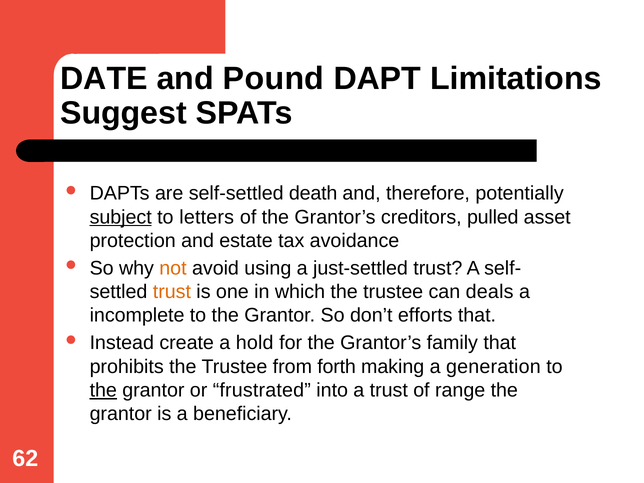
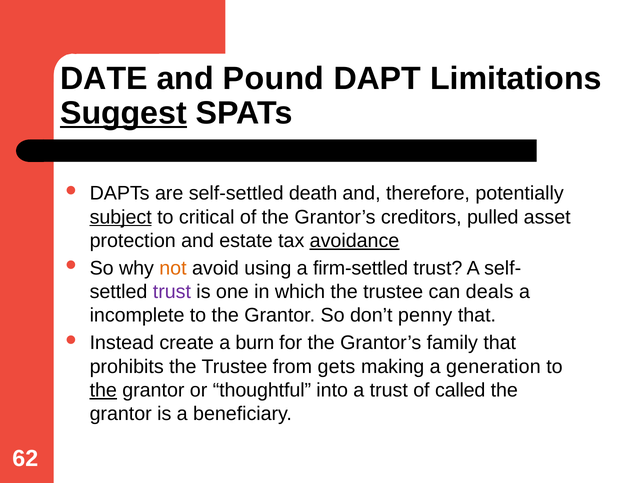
Suggest underline: none -> present (124, 113)
letters: letters -> critical (207, 217)
avoidance underline: none -> present (355, 241)
just-settled: just-settled -> firm-settled (361, 268)
trust colour: orange -> purple (172, 292)
efforts: efforts -> penny (425, 315)
hold: hold -> burn (255, 343)
forth: forth -> gets (336, 367)
frustrated: frustrated -> thoughtful (262, 390)
range: range -> called (460, 390)
